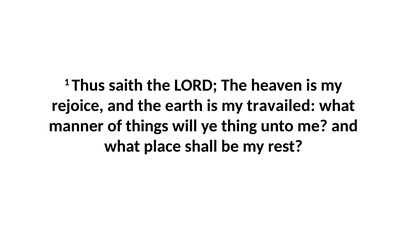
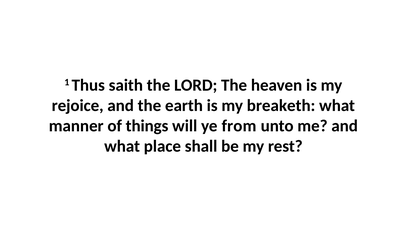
travailed: travailed -> breaketh (281, 105)
thing: thing -> from (239, 126)
